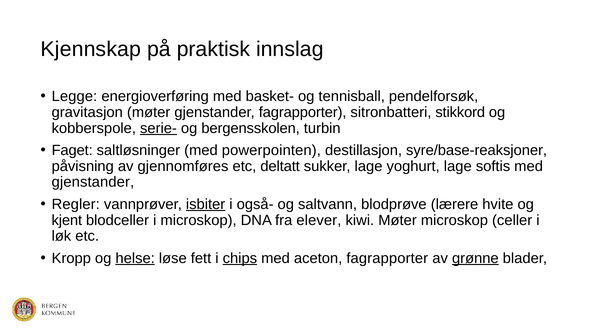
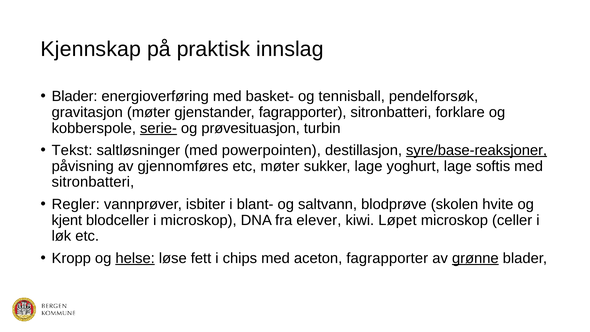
Legge: Legge -> Blader (75, 96)
stikkord: stikkord -> forklare (460, 112)
bergensskolen: bergensskolen -> prøvesituasjon (251, 128)
Faget: Faget -> Tekst (72, 150)
syre/base-reaksjoner underline: none -> present (477, 150)
etc deltatt: deltatt -> møter (280, 166)
gjenstander: gjenstander -> sitronbatteri (93, 182)
isbiter underline: present -> none (206, 204)
også-: også- -> blant- (255, 204)
lærere: lærere -> skolen (455, 204)
kiwi Møter: Møter -> Løpet (397, 220)
chips underline: present -> none (240, 258)
